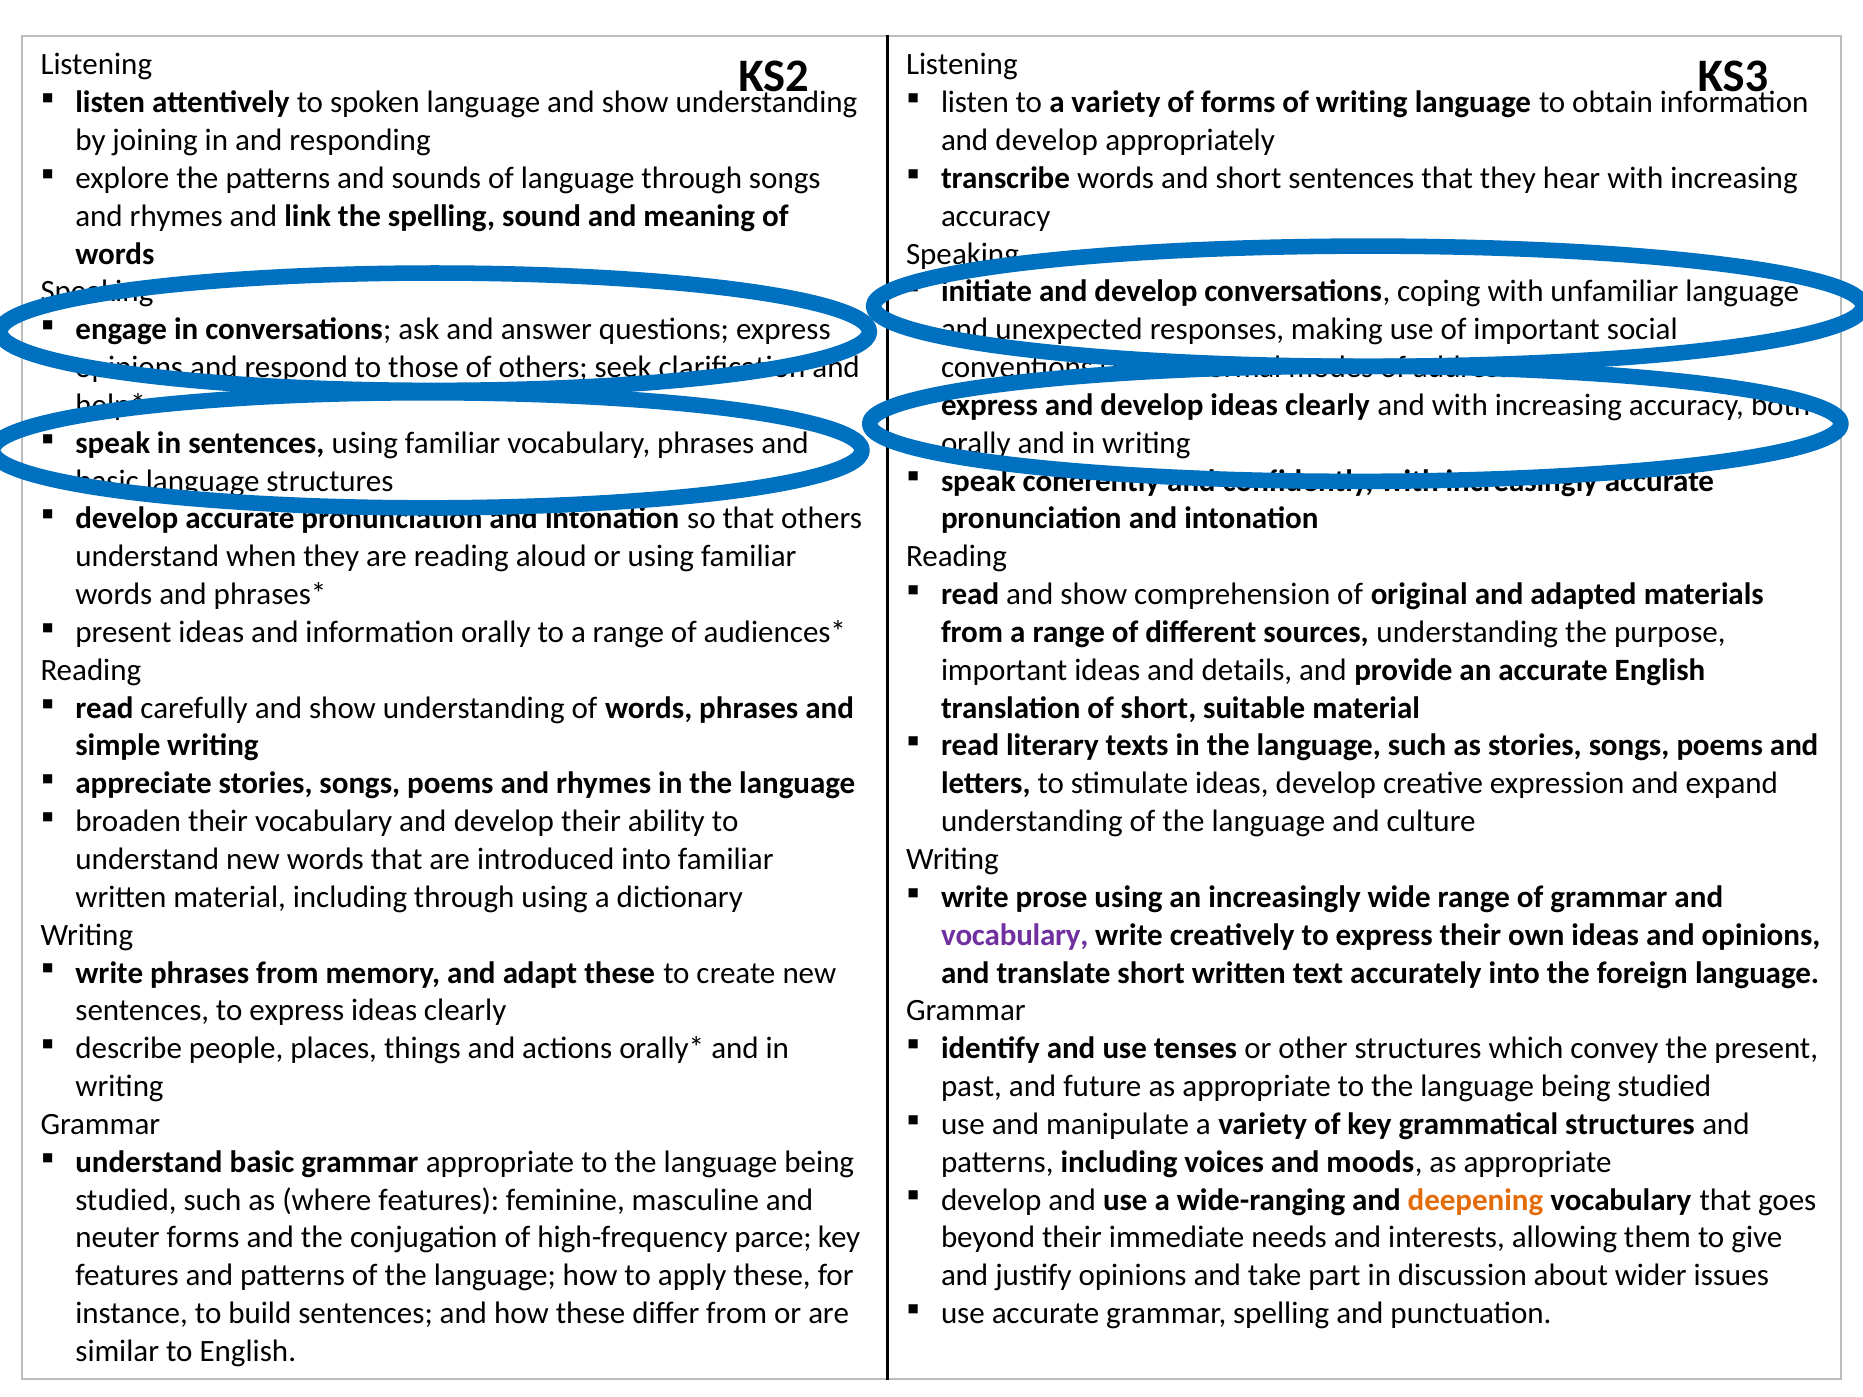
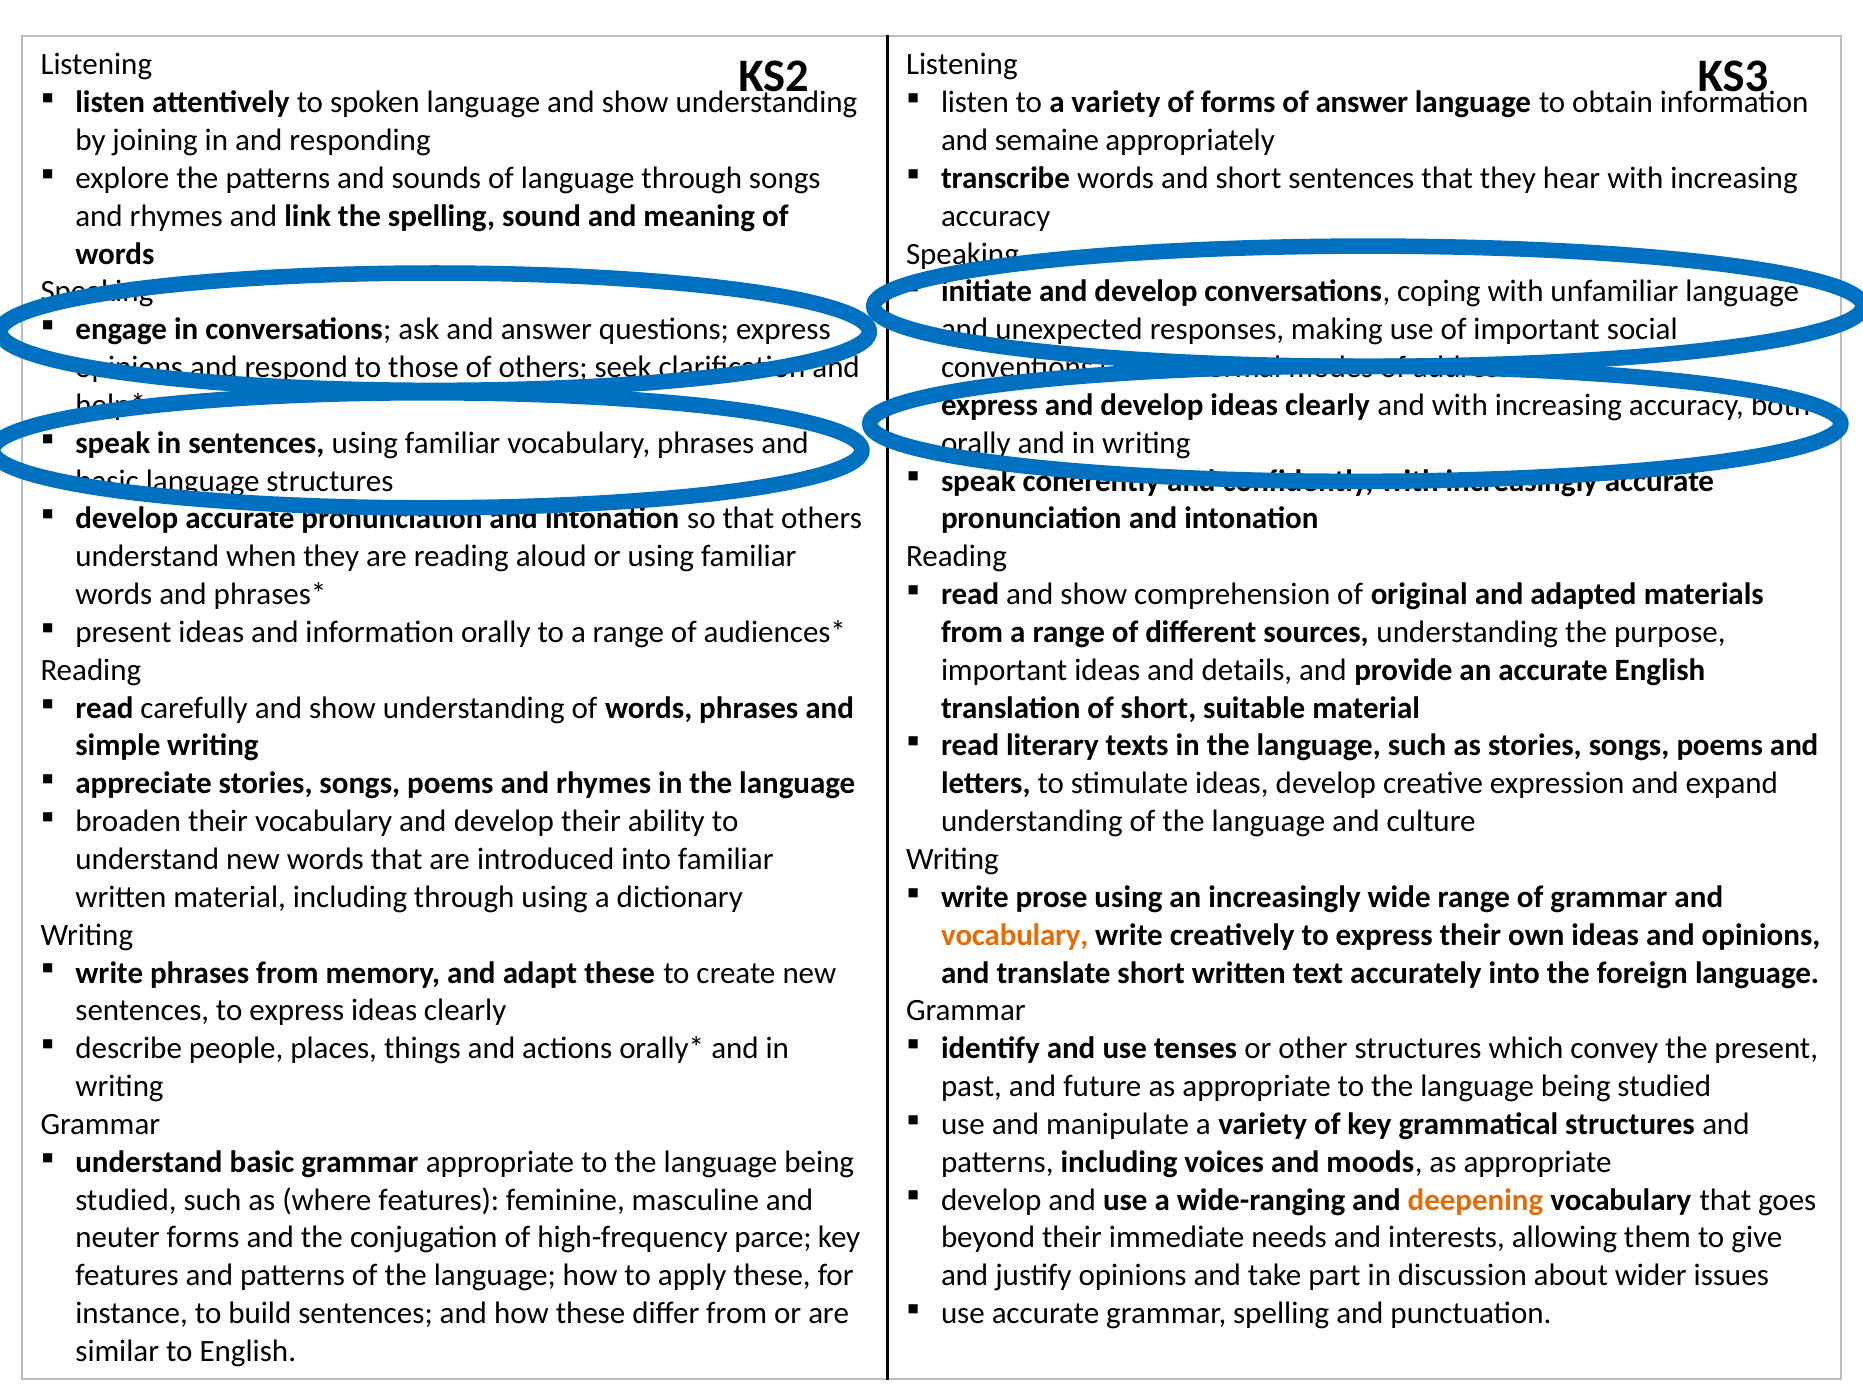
of writing: writing -> answer (1362, 102)
develop: develop -> semaine (1047, 140)
vocabulary colour: purple -> orange (1015, 935)
